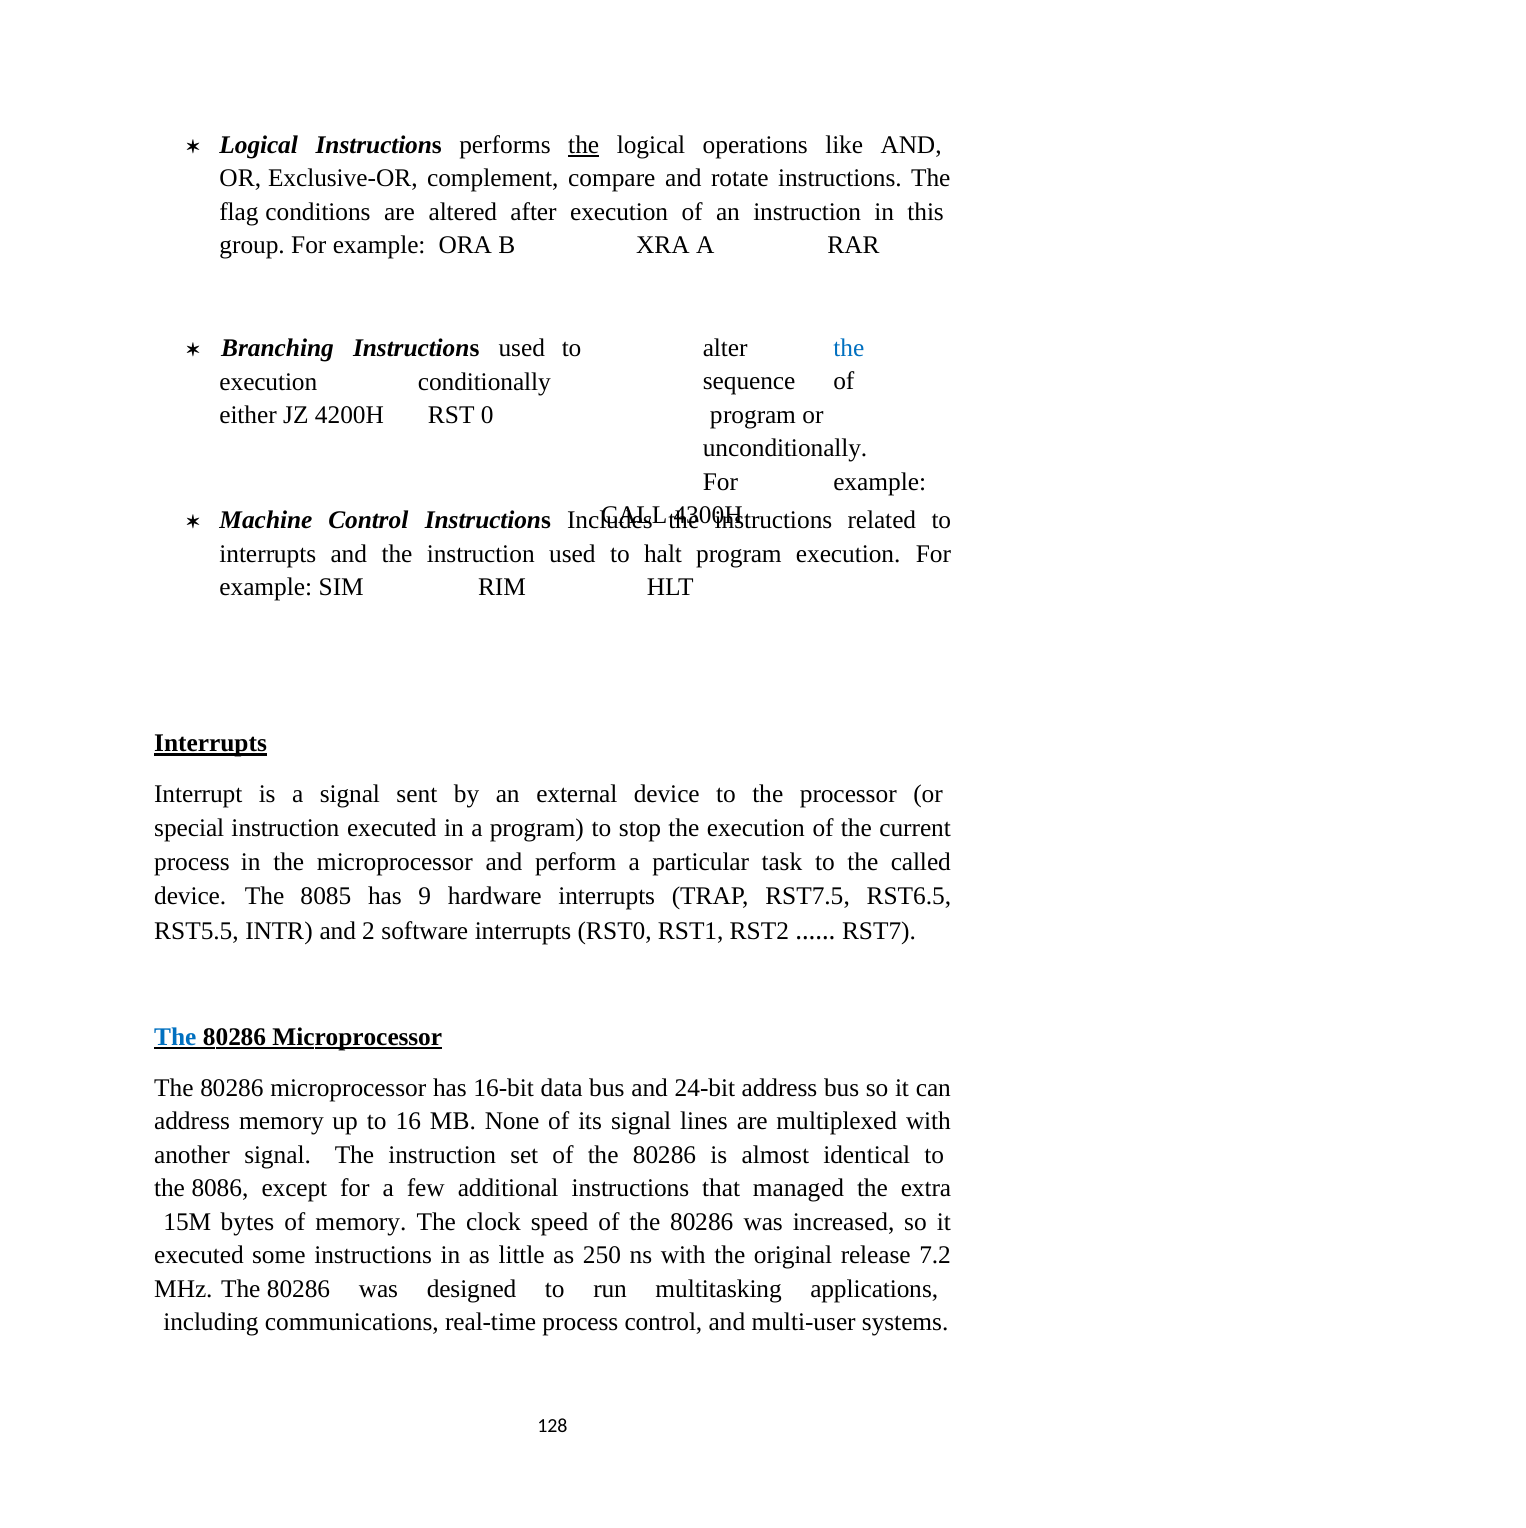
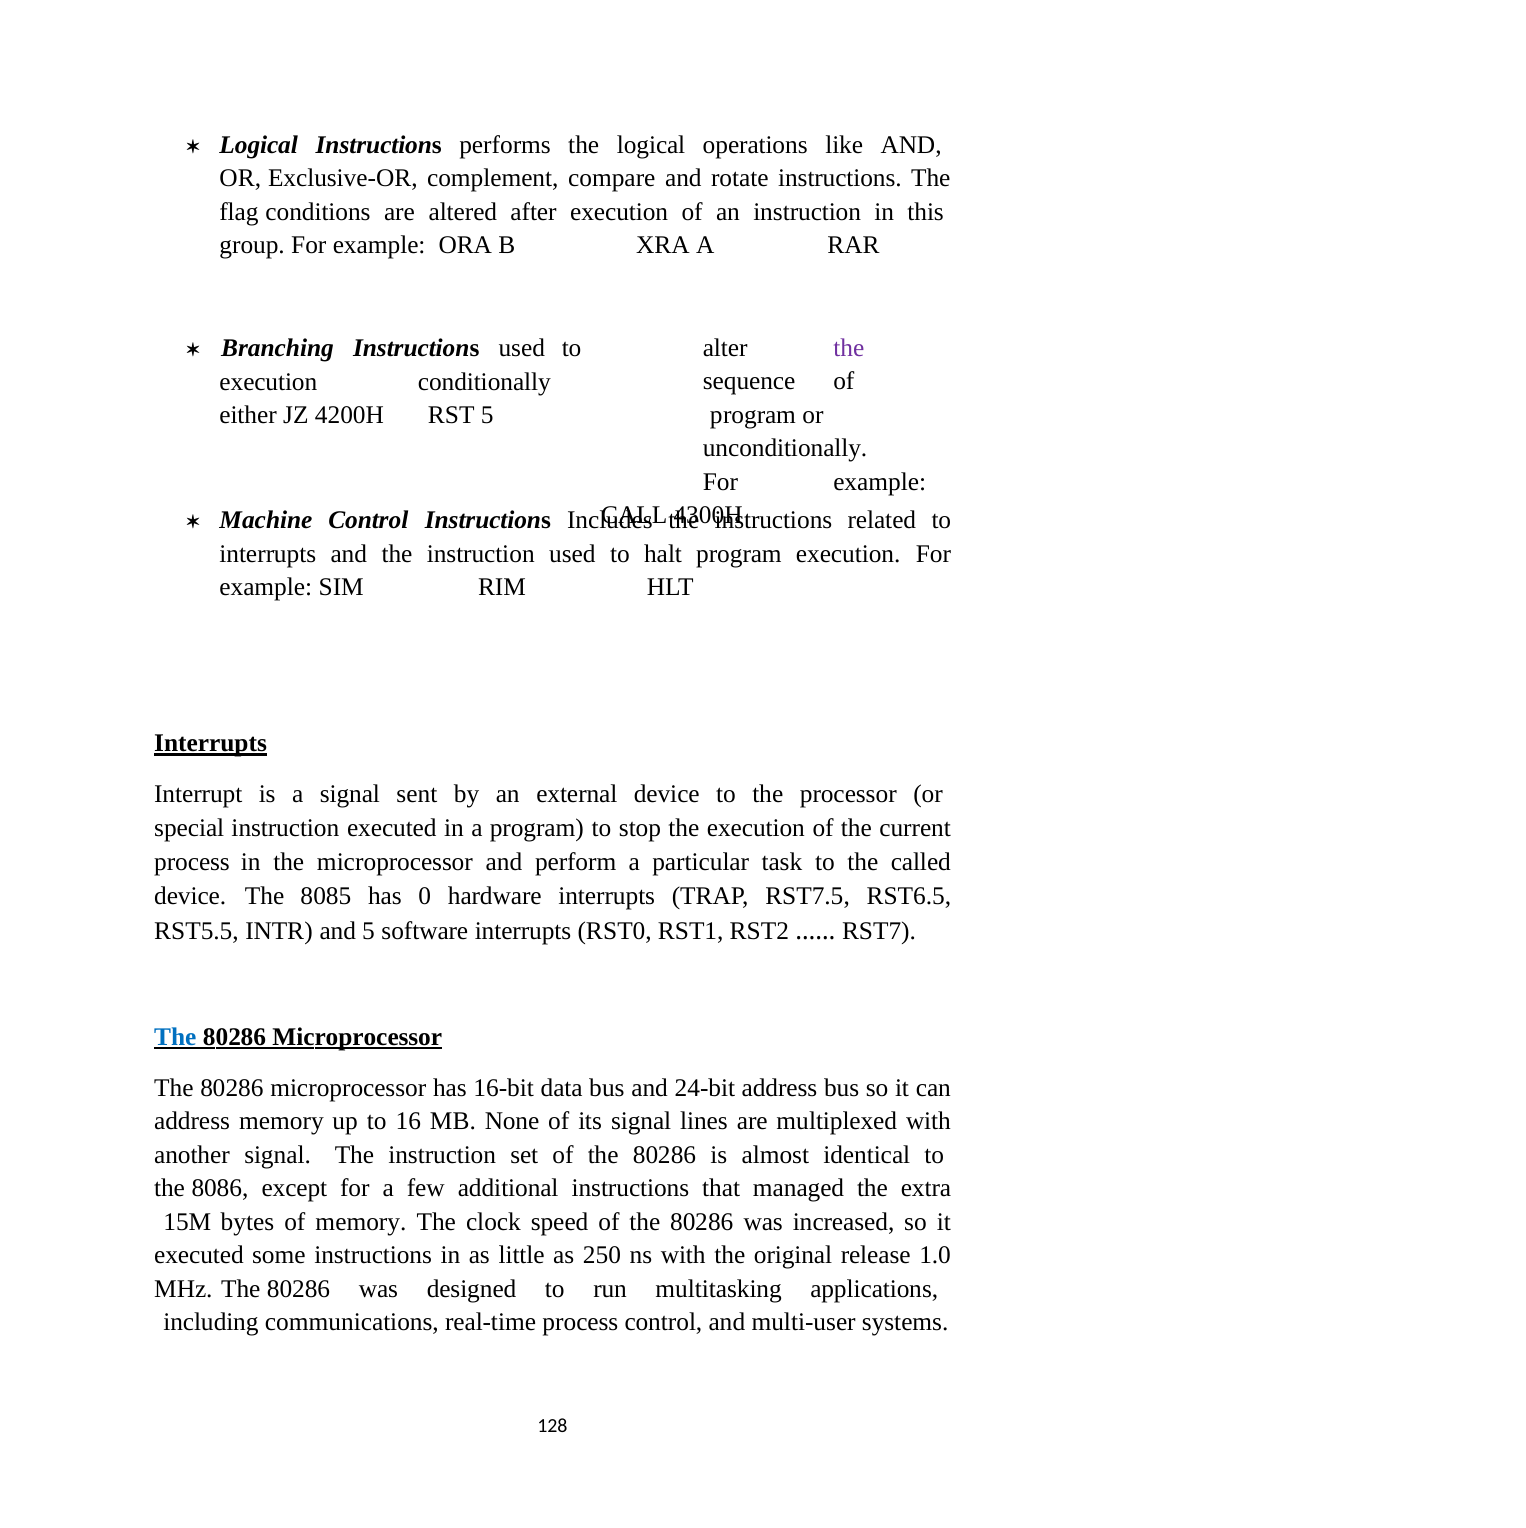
the underline: present -> none (584, 145)
the colour: blue -> purple (849, 348)
RST 0: 0 -> 5 (487, 415)
9: 9 -> 0 (425, 896)
and 2: 2 -> 5 (369, 931)
7.2: 7.2 -> 1.0 (935, 1255)
